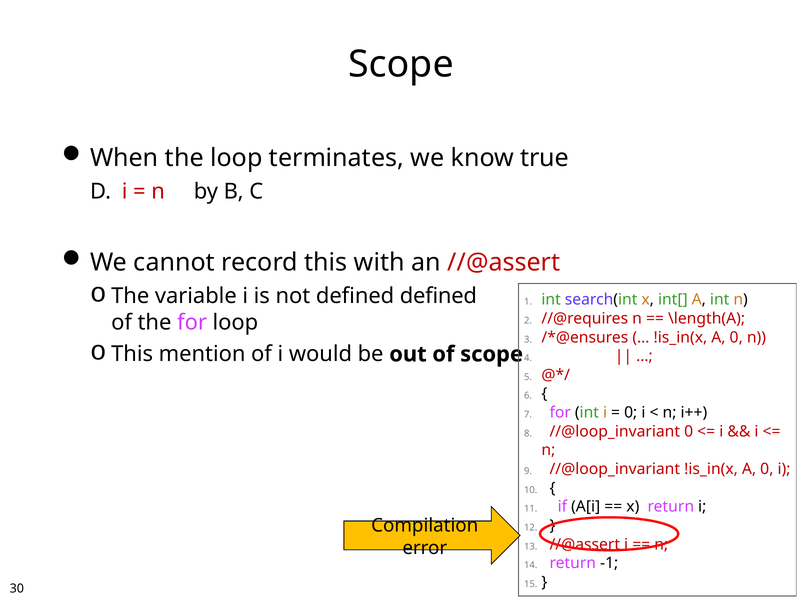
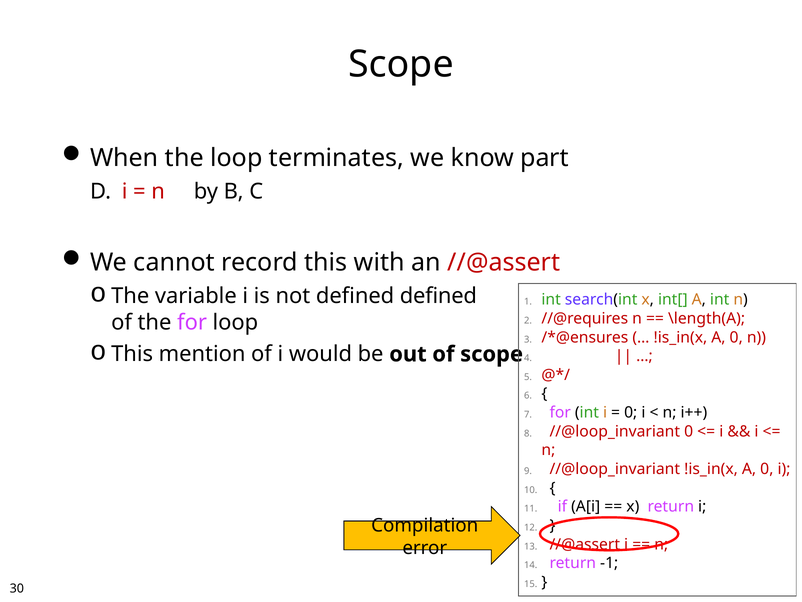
true: true -> part (545, 158)
